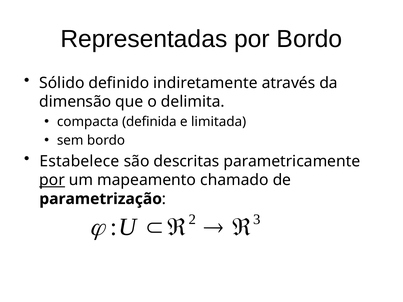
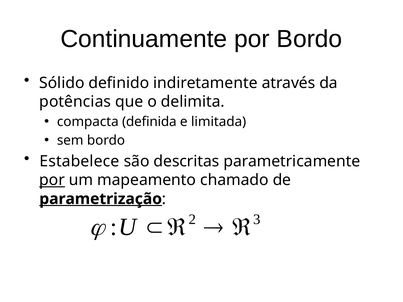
Representadas: Representadas -> Continuamente (144, 39)
dimensão: dimensão -> potências (75, 102)
parametrização underline: none -> present (101, 199)
